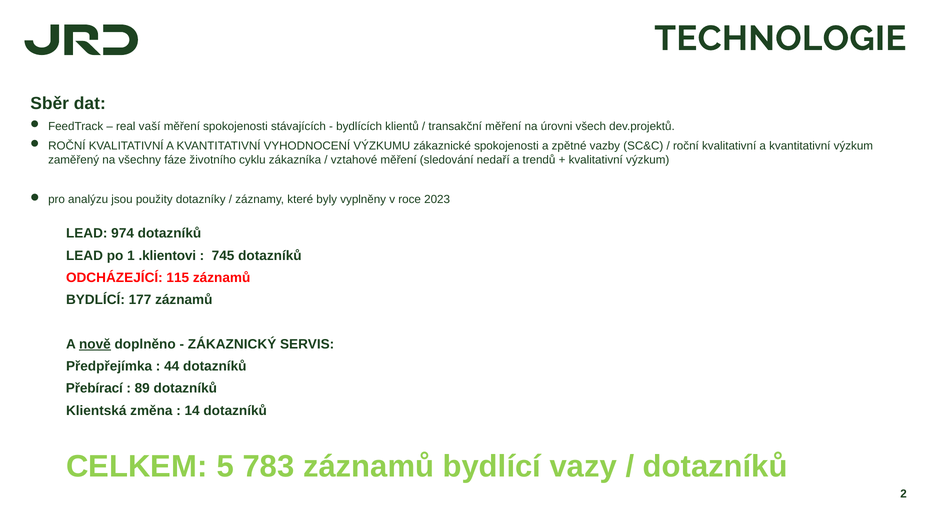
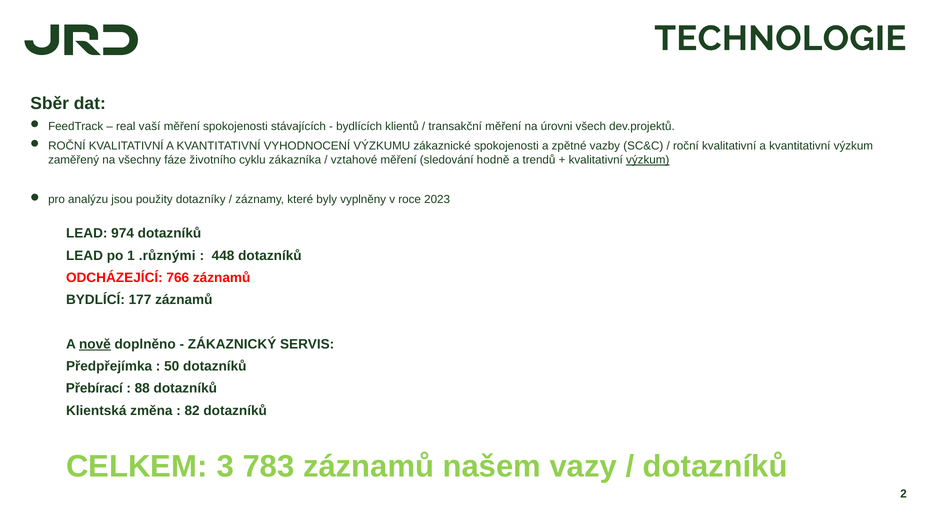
nedaří: nedaří -> hodně (493, 160)
výzkum underline: none -> present (648, 160)
.klientovi: .klientovi -> .různými (167, 255)
745: 745 -> 448 (223, 255)
115: 115 -> 766 (178, 278)
44: 44 -> 50 (172, 366)
89: 89 -> 88 (142, 388)
14: 14 -> 82 (192, 410)
5: 5 -> 3 (225, 466)
783 záznamů bydlící: bydlící -> našem (492, 466)
